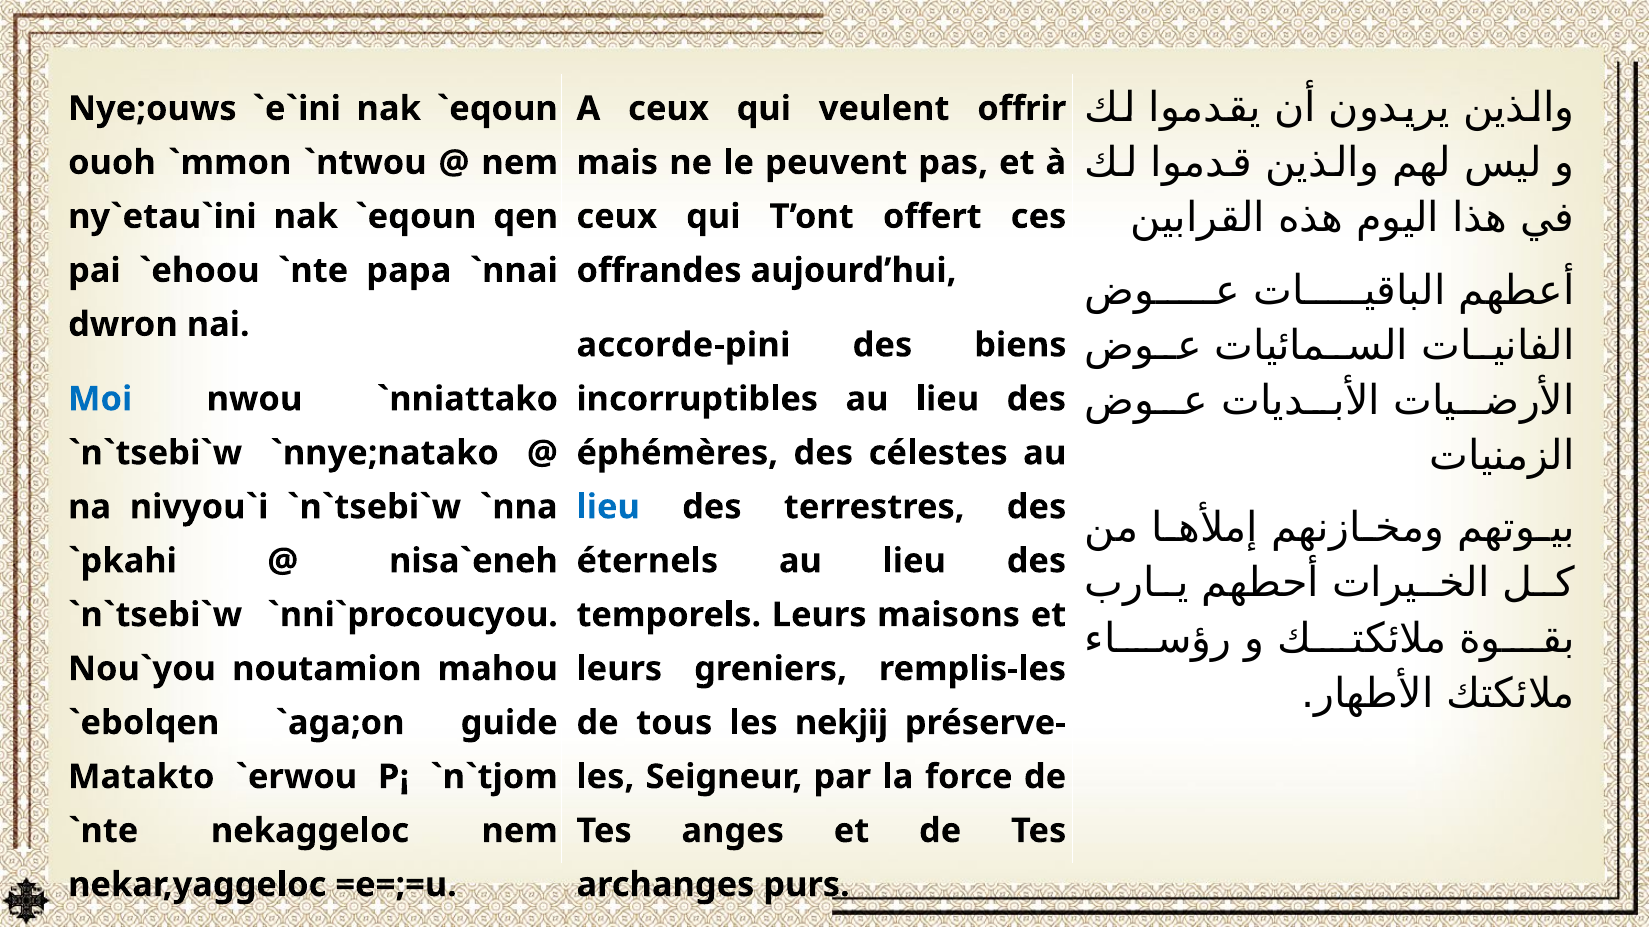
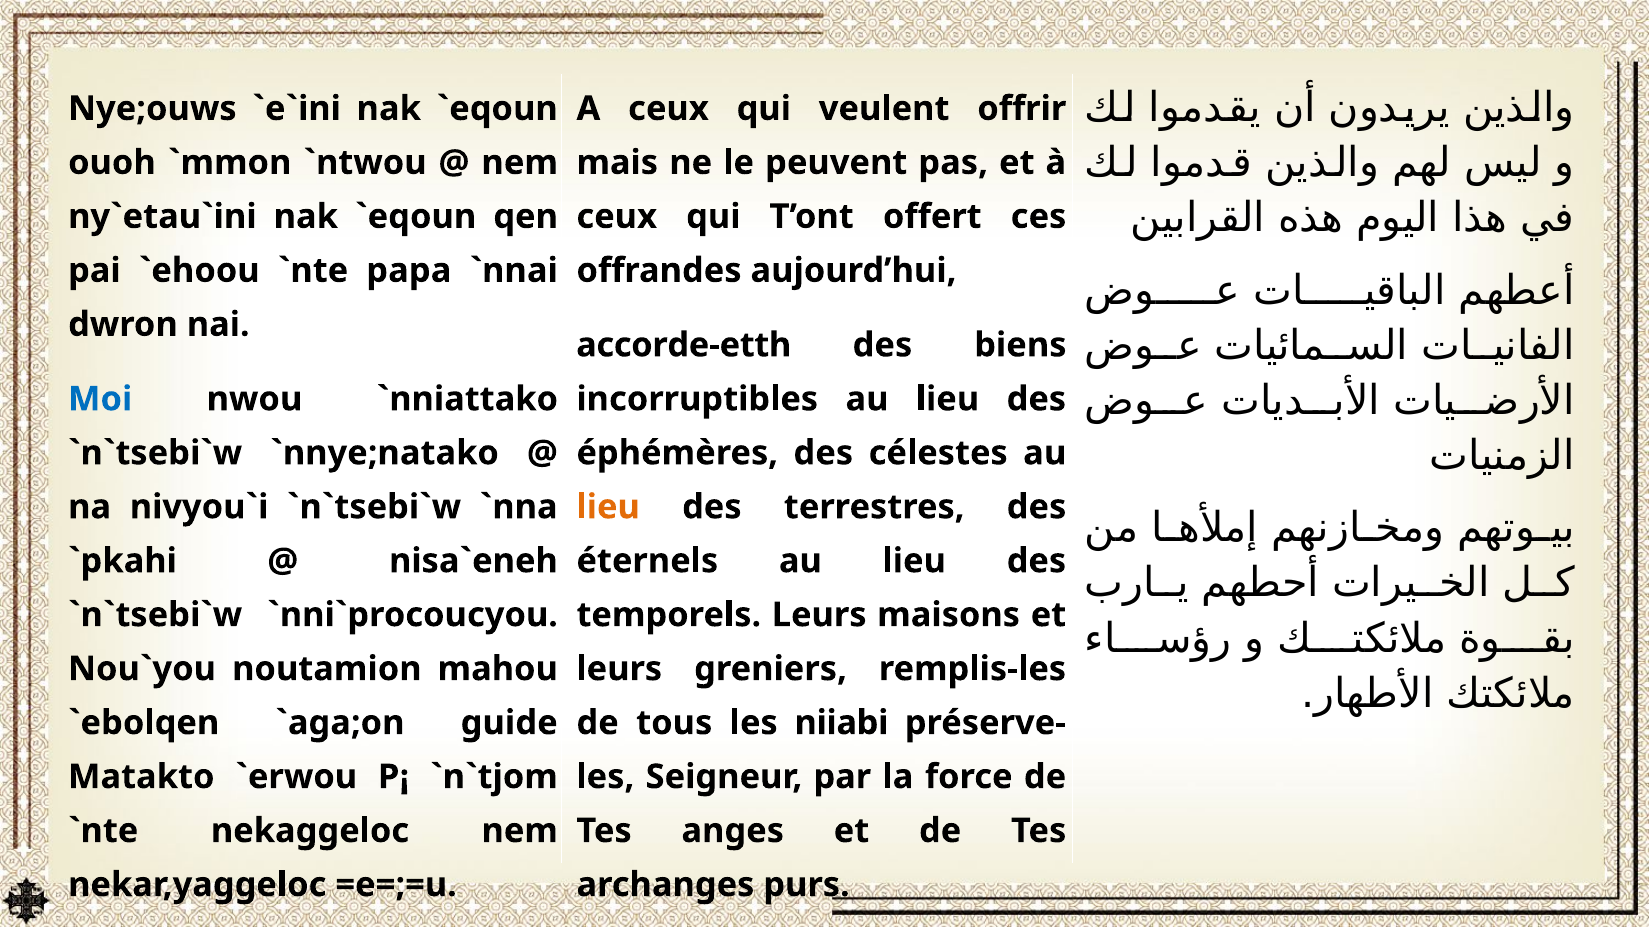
accorde-pini: accorde-pini -> accorde-etth (684, 345)
lieu colour: blue -> orange (608, 507)
nekjij: nekjij -> niiabi (841, 723)
